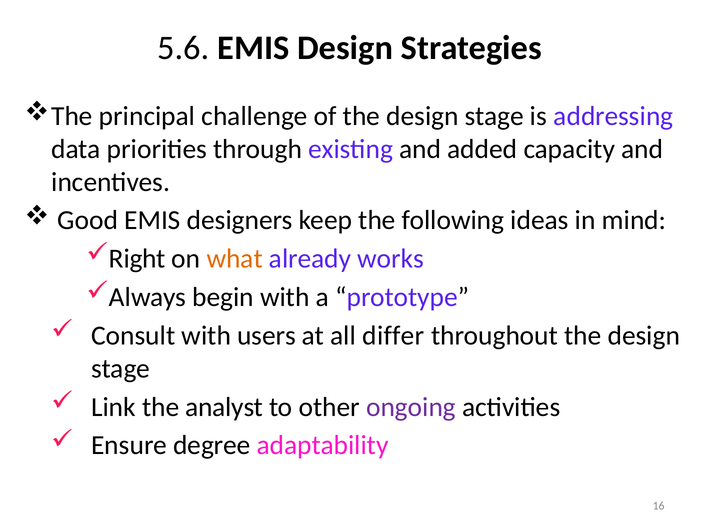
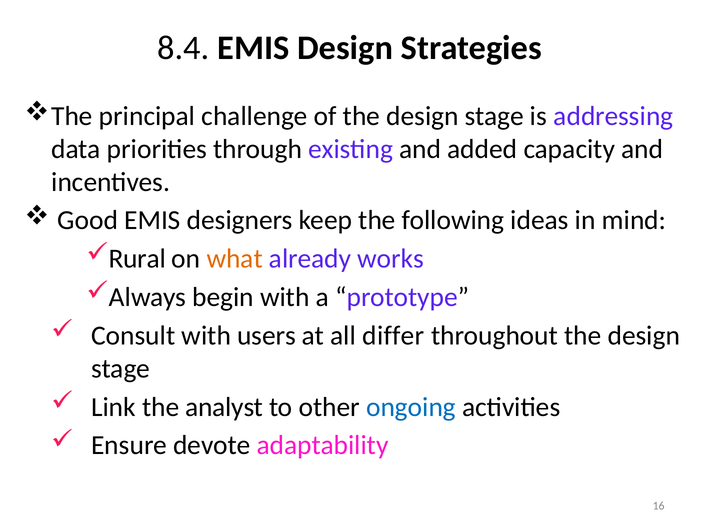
5.6: 5.6 -> 8.4 (183, 48)
Right: Right -> Rural (137, 259)
ongoing colour: purple -> blue (411, 407)
degree: degree -> devote (212, 446)
